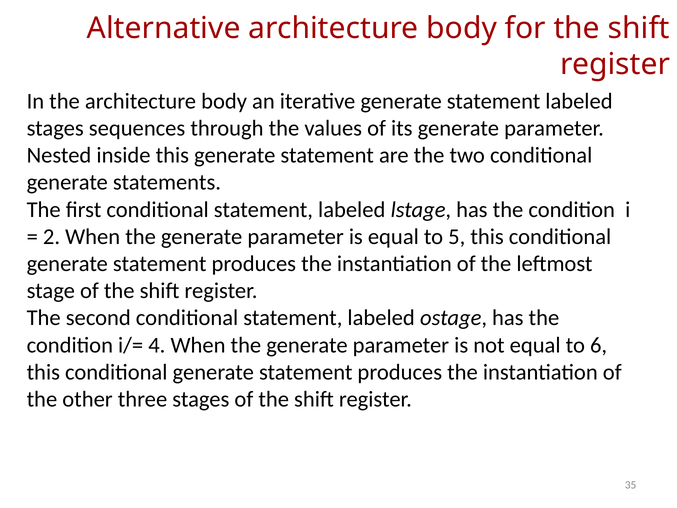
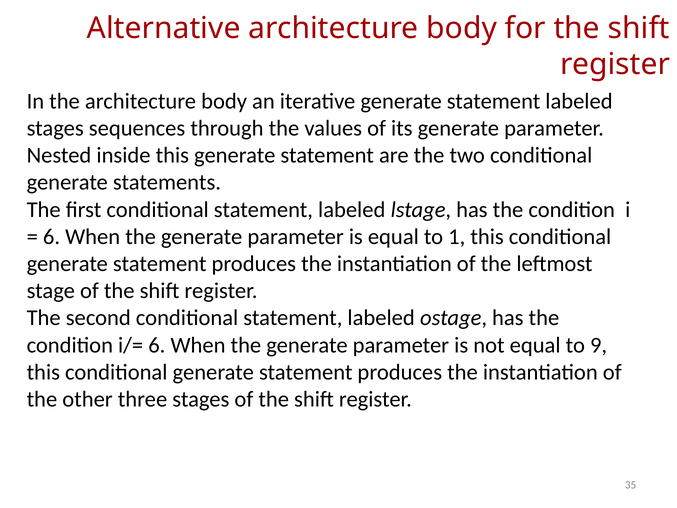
2: 2 -> 6 (51, 237)
5: 5 -> 1 (457, 237)
i/= 4: 4 -> 6 (157, 345)
6: 6 -> 9 (599, 345)
